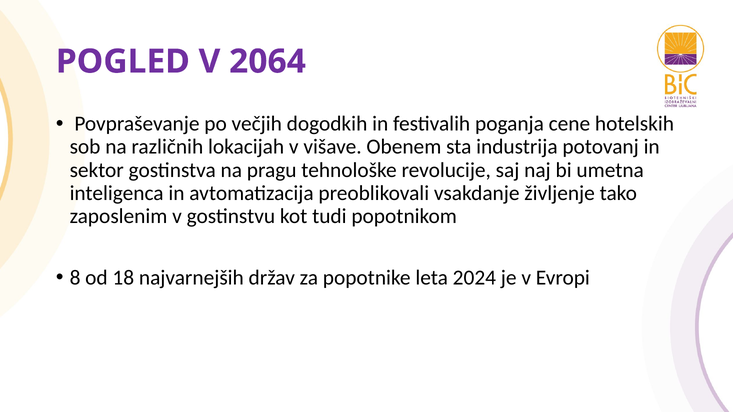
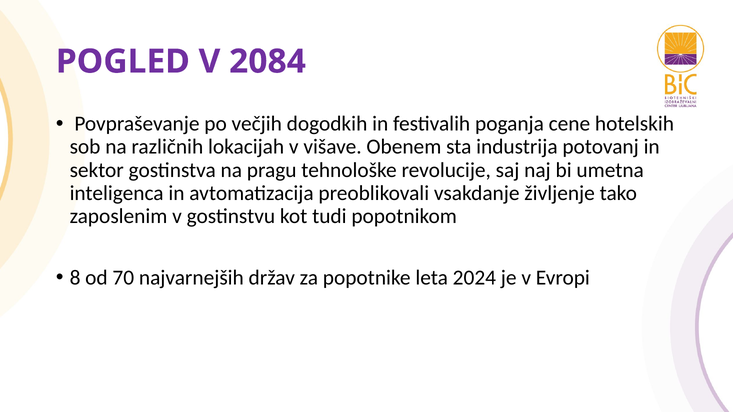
2064: 2064 -> 2084 (268, 62)
18: 18 -> 70 (123, 278)
